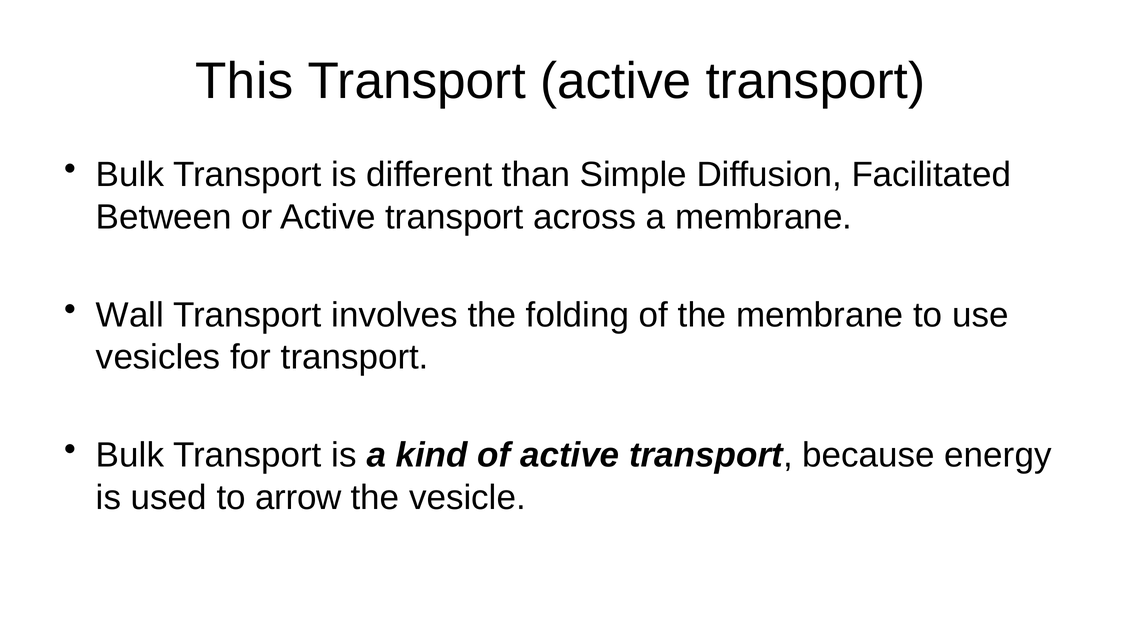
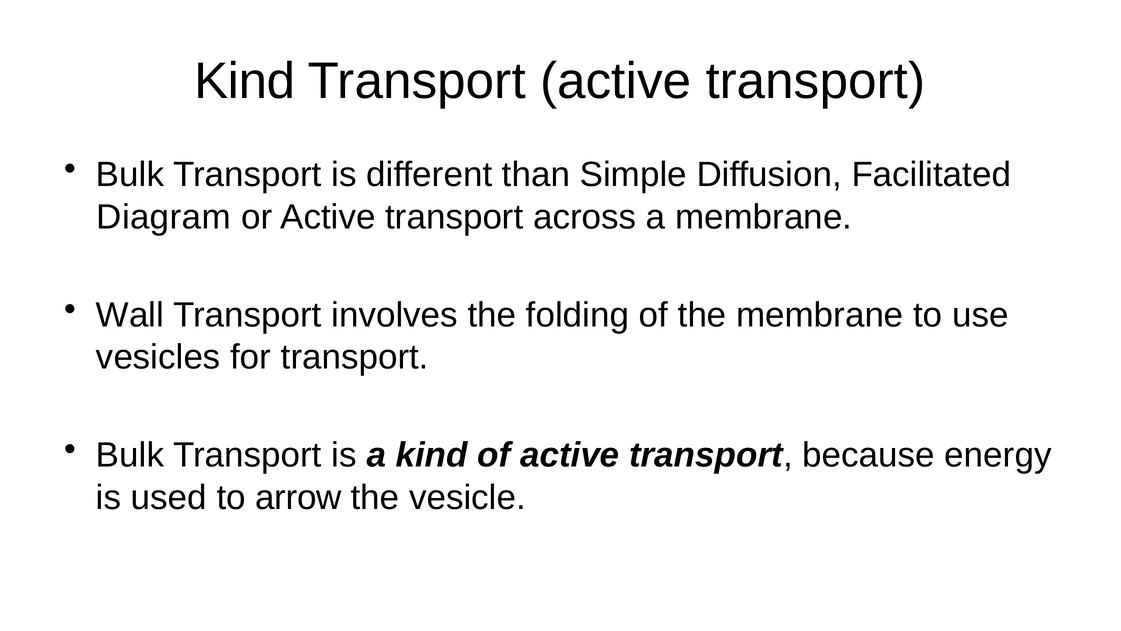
This: This -> Kind (245, 81)
Between: Between -> Diagram (164, 217)
